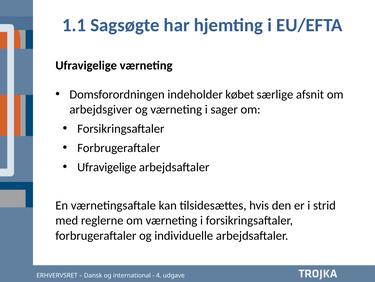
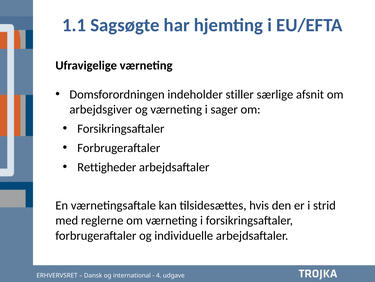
købet: købet -> stiller (240, 94)
Ufravigelige: Ufravigelige -> Rettigheder (107, 167)
